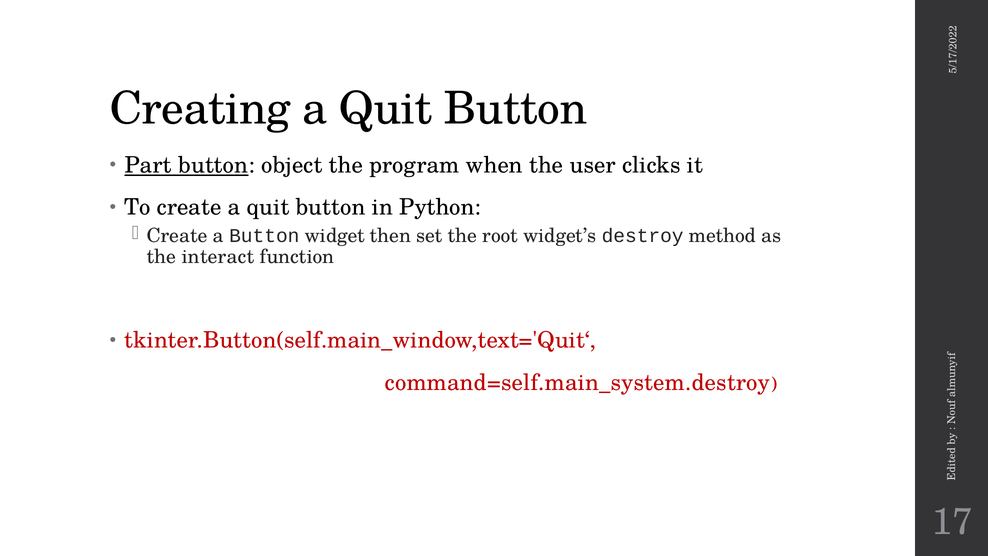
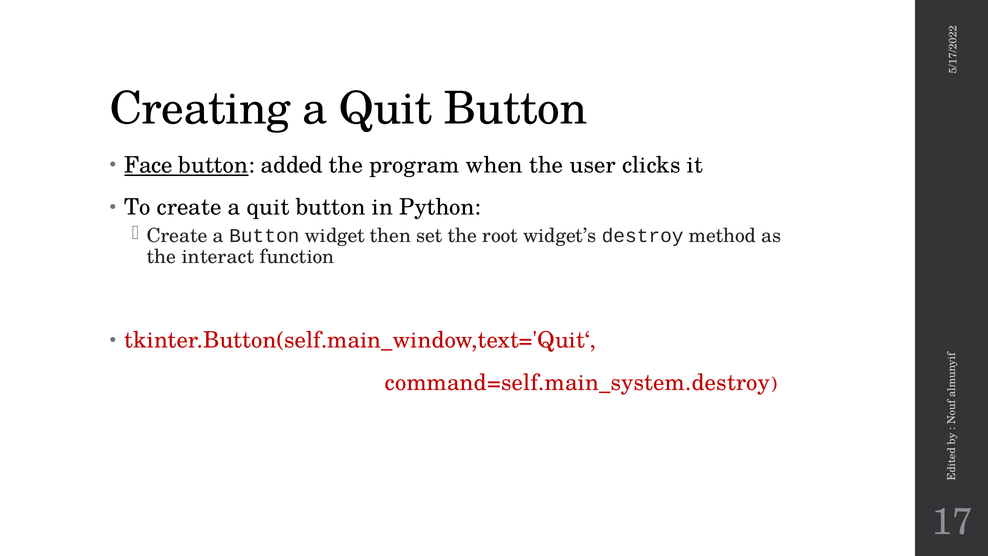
Part: Part -> Face (148, 165)
object: object -> added (292, 165)
